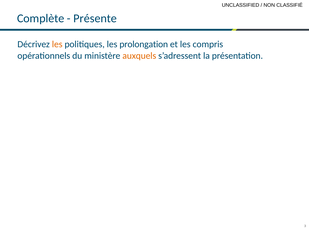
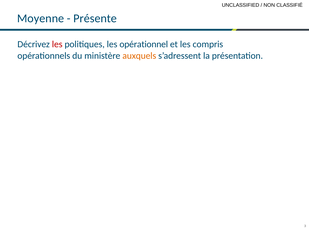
Complète: Complète -> Moyenne (41, 18)
les colour: orange -> red (57, 44)
prolongation: prolongation -> opérationnel (144, 44)
